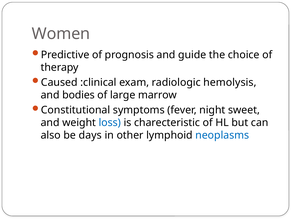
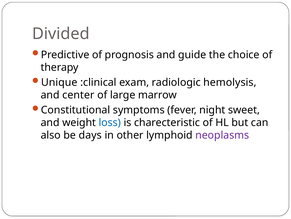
Women: Women -> Divided (61, 34)
Caused: Caused -> Unique (59, 82)
bodies: bodies -> center (78, 95)
neoplasms colour: blue -> purple (222, 135)
